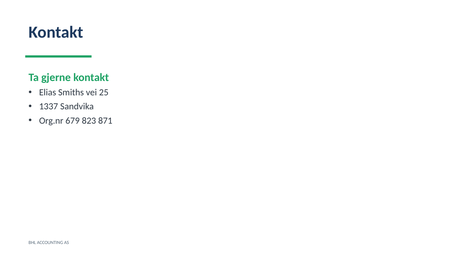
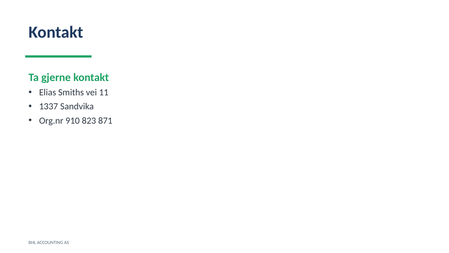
25: 25 -> 11 (104, 92)
679: 679 -> 910 (73, 120)
